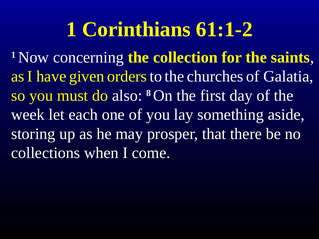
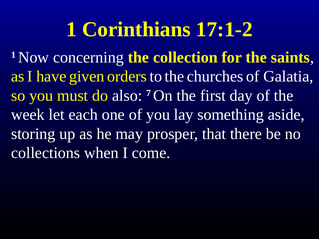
61:1-2: 61:1-2 -> 17:1-2 (224, 29)
8: 8 -> 7 (149, 93)
